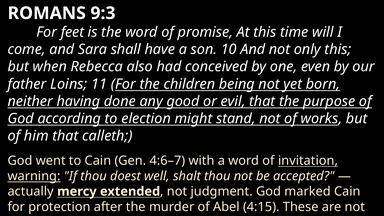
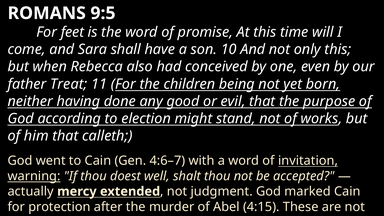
9:3: 9:3 -> 9:5 (103, 13)
Loins: Loins -> Treat (69, 84)
